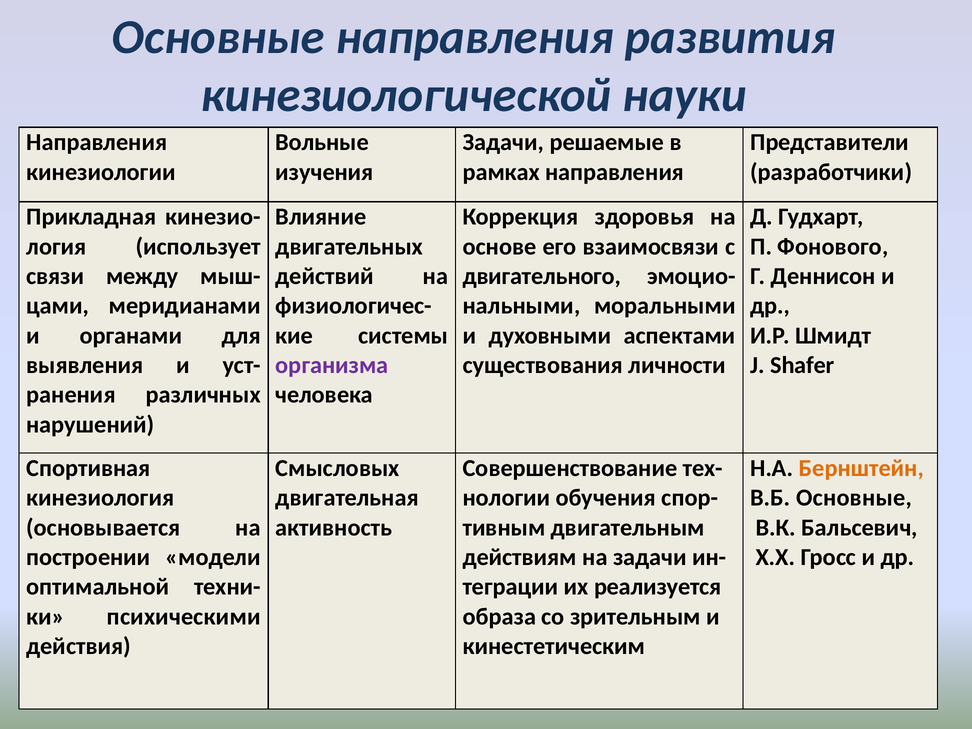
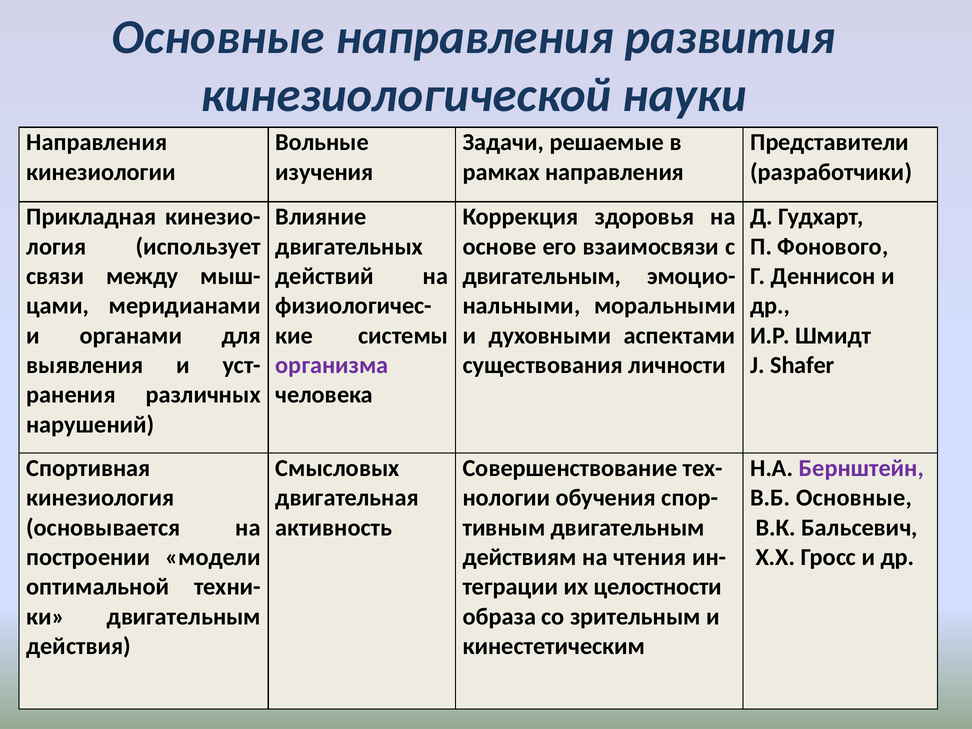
двигательного: двигательного -> двигательным (542, 276)
Бернштейн colour: orange -> purple (861, 468)
на задачи: задачи -> чтения (650, 557)
реализуется: реализуется -> целостности (658, 587)
психическими: психическими -> двигательным (184, 617)
